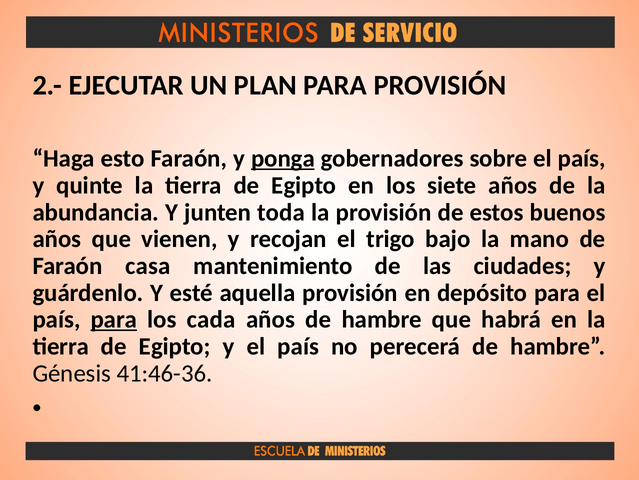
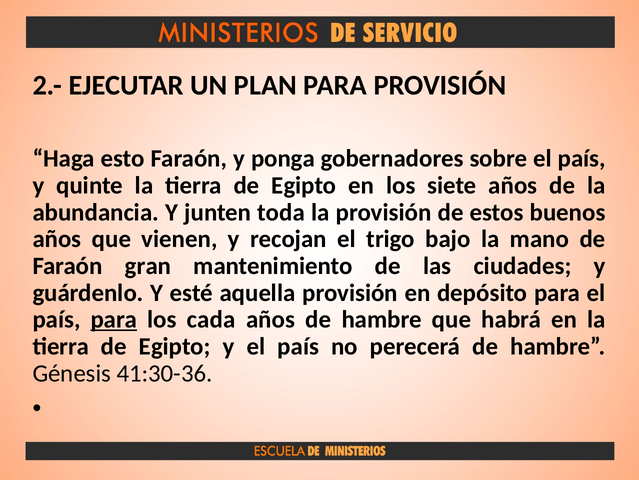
ponga underline: present -> none (283, 158)
casa: casa -> gran (148, 266)
41:46-36: 41:46-36 -> 41:30-36 (165, 373)
